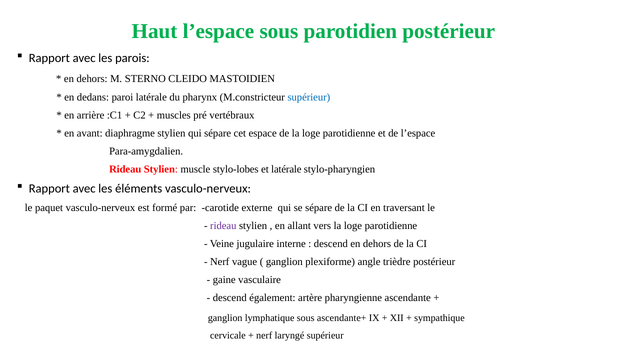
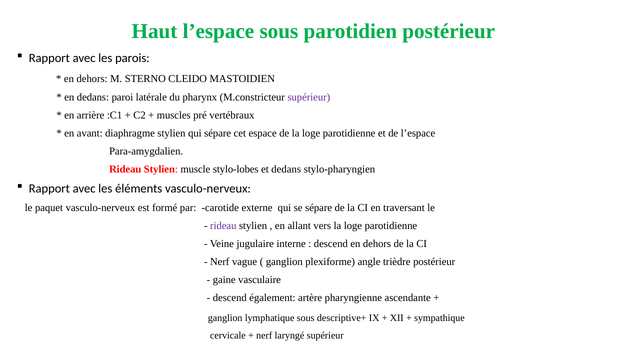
supérieur colour: blue -> purple (309, 97)
et latérale: latérale -> dedans (286, 169)
ascendante+: ascendante+ -> descriptive+ (342, 317)
